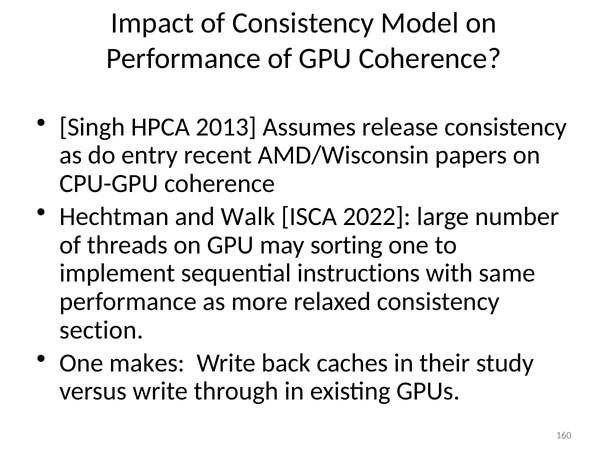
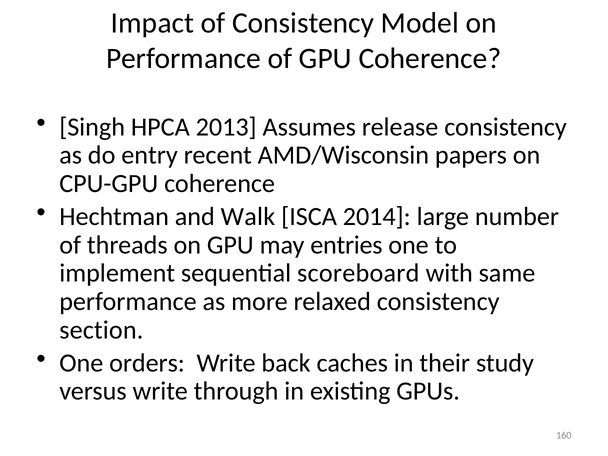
2022: 2022 -> 2014 (377, 217)
sorting: sorting -> entries (346, 245)
instructions: instructions -> scoreboard (358, 273)
makes: makes -> orders (147, 363)
